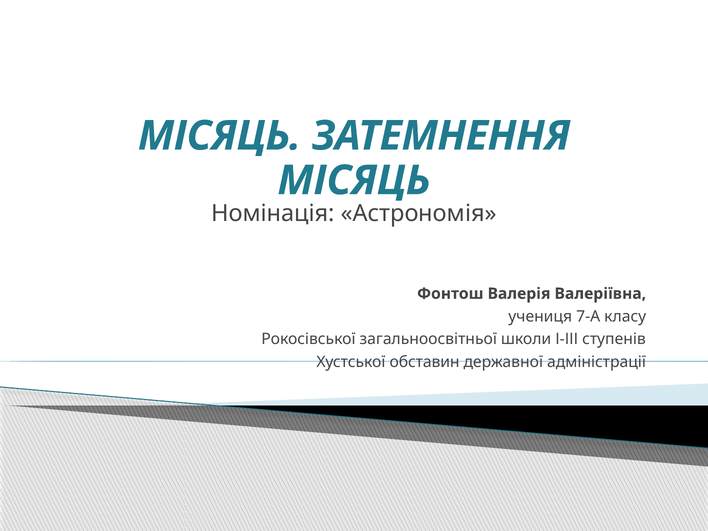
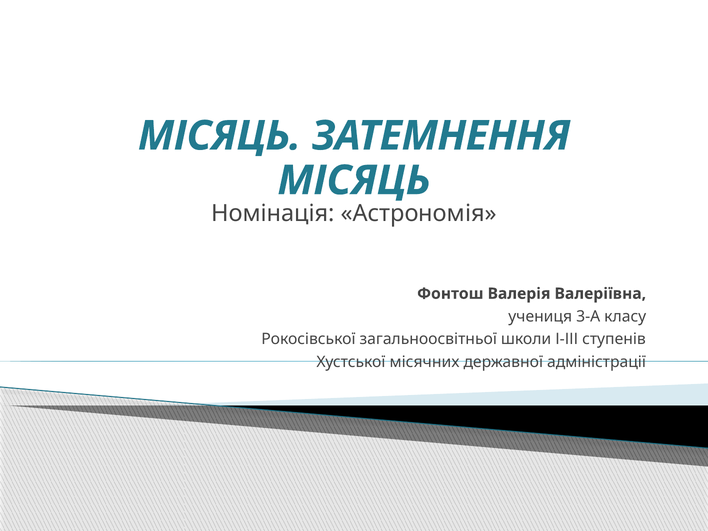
7-А: 7-А -> 3-А (588, 316)
обставин: обставин -> місячних (424, 362)
